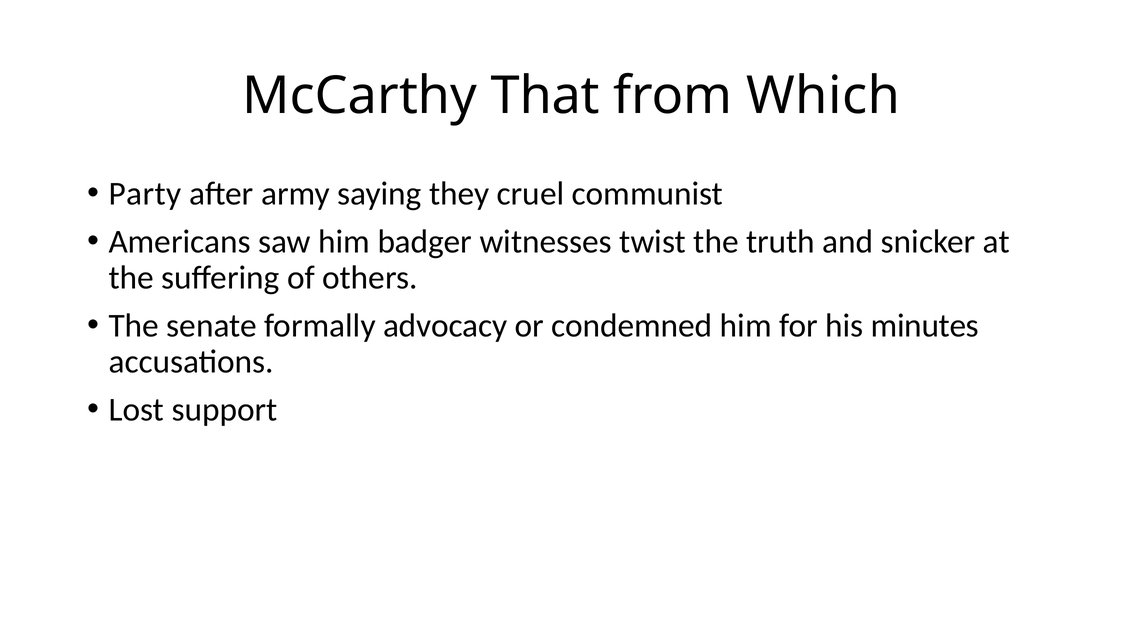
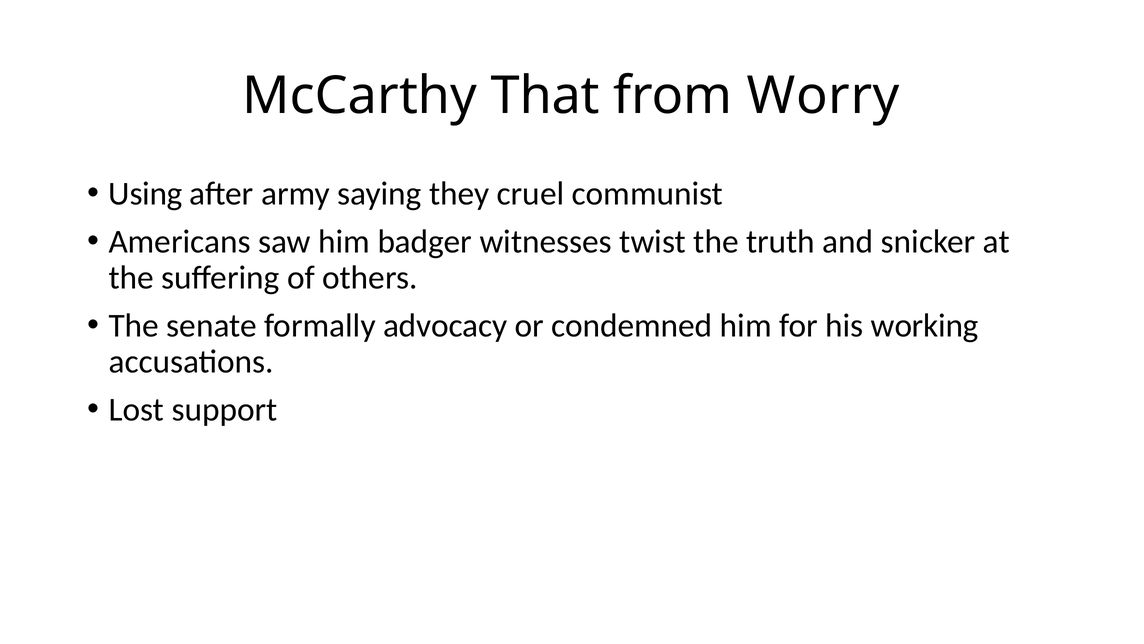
Which: Which -> Worry (823, 96)
Party: Party -> Using (145, 193)
minutes: minutes -> working (925, 325)
